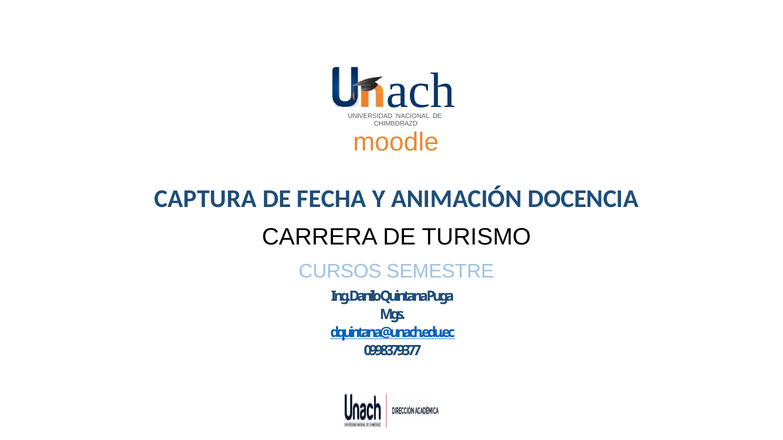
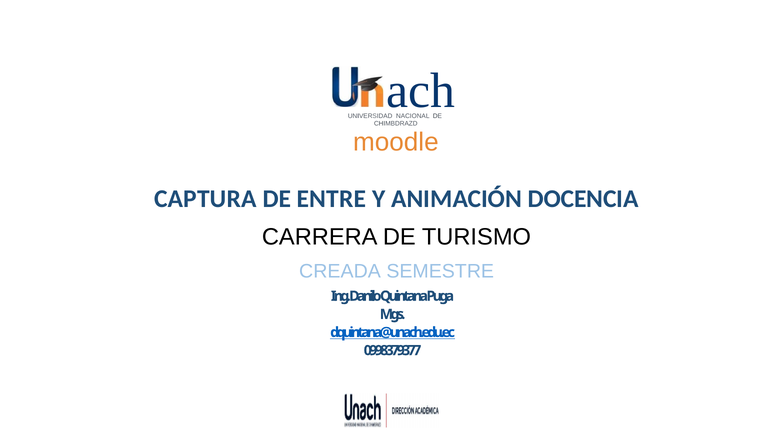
FECHA: FECHA -> ENTRE (332, 199)
CURSOS: CURSOS -> CREADA (340, 272)
